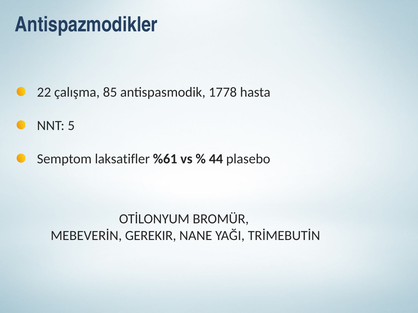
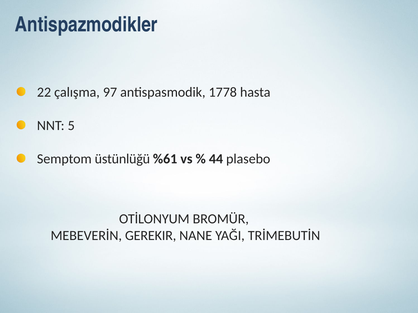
85: 85 -> 97 (110, 92)
laksatifler: laksatifler -> üstünlüğü (122, 159)
